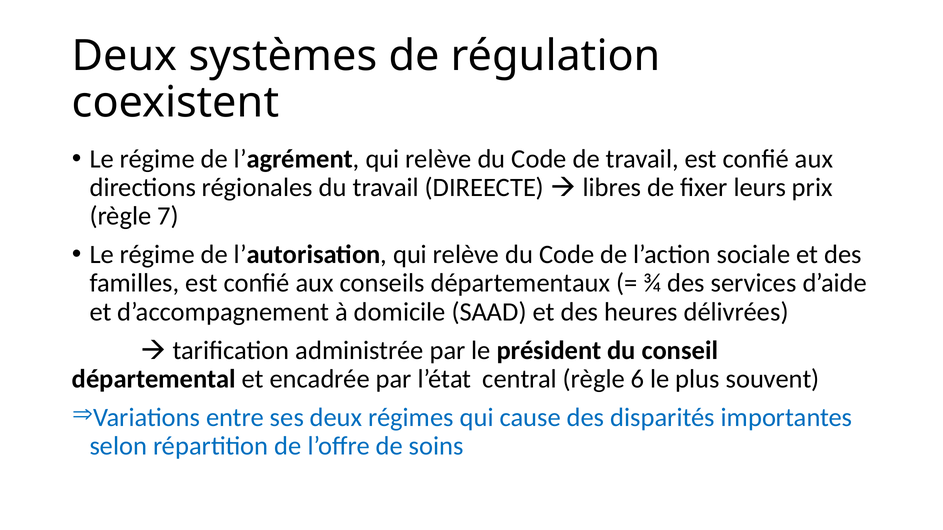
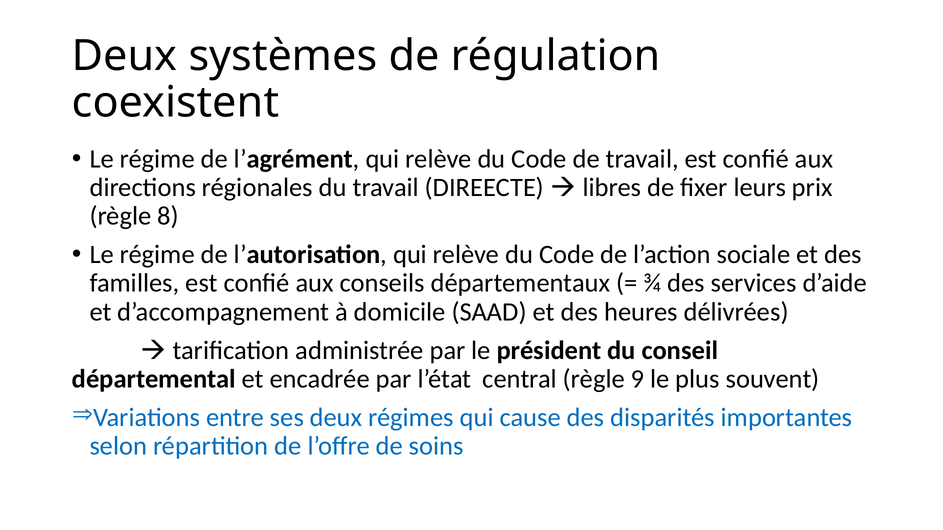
7: 7 -> 8 (168, 216)
6: 6 -> 9 (637, 379)
